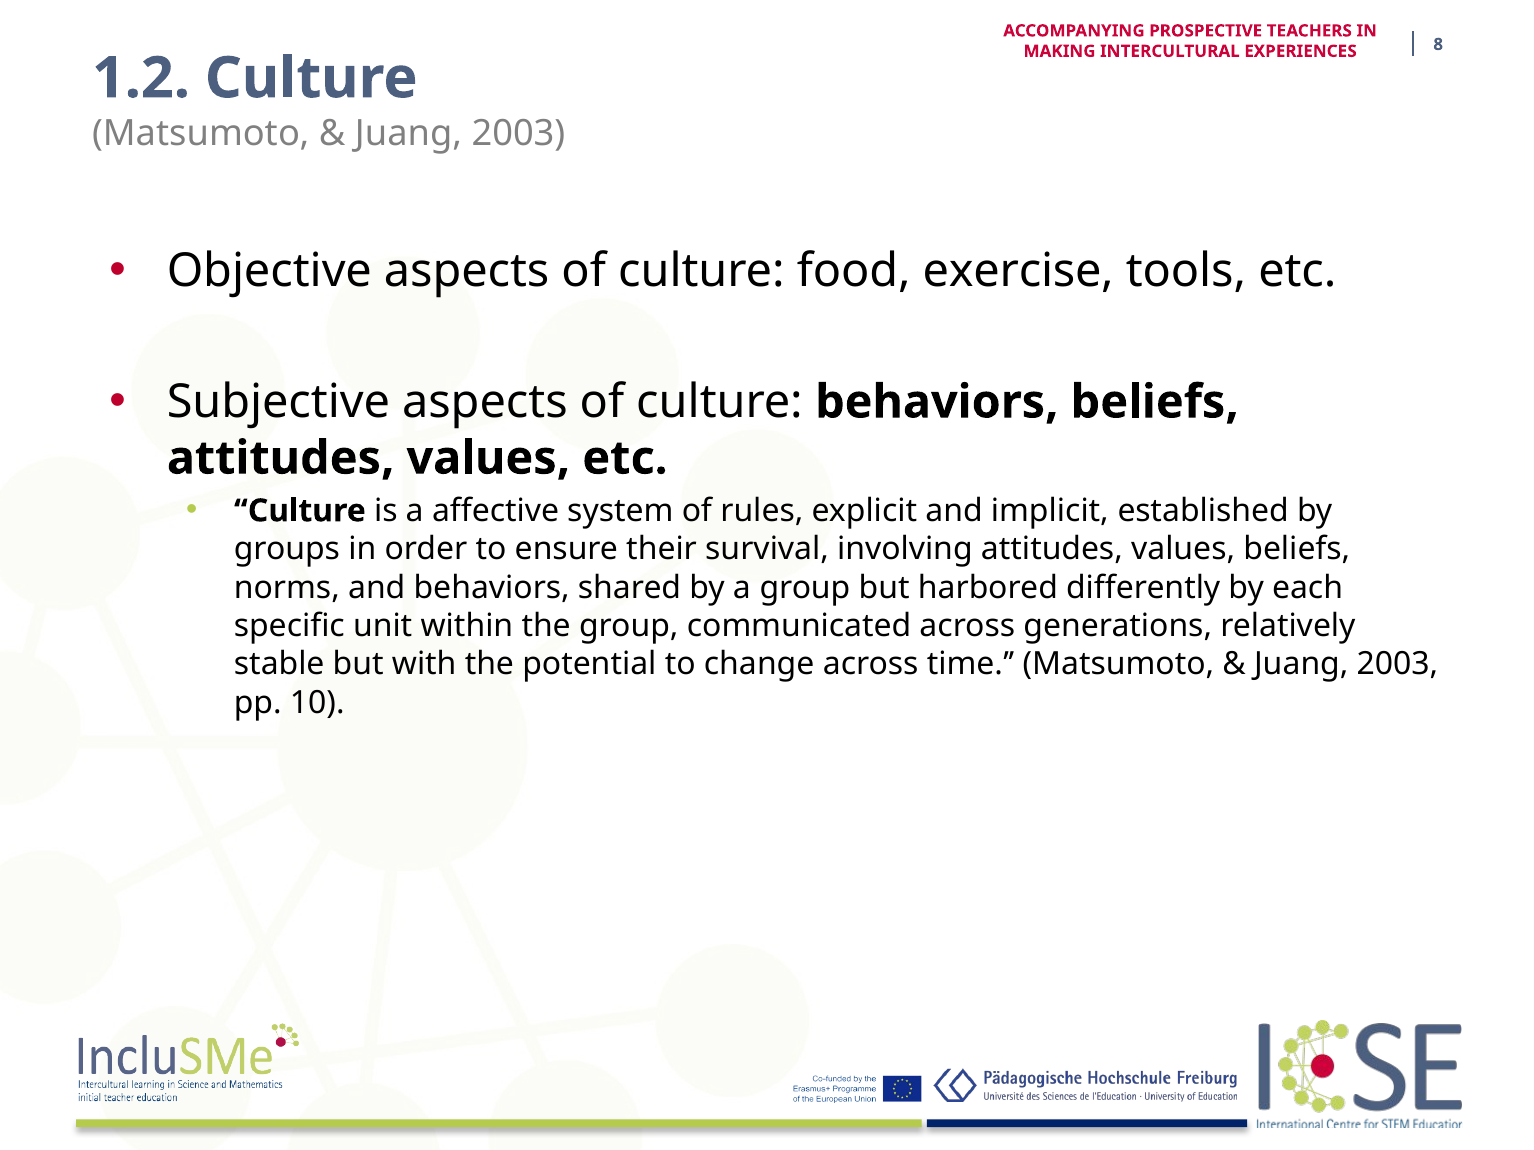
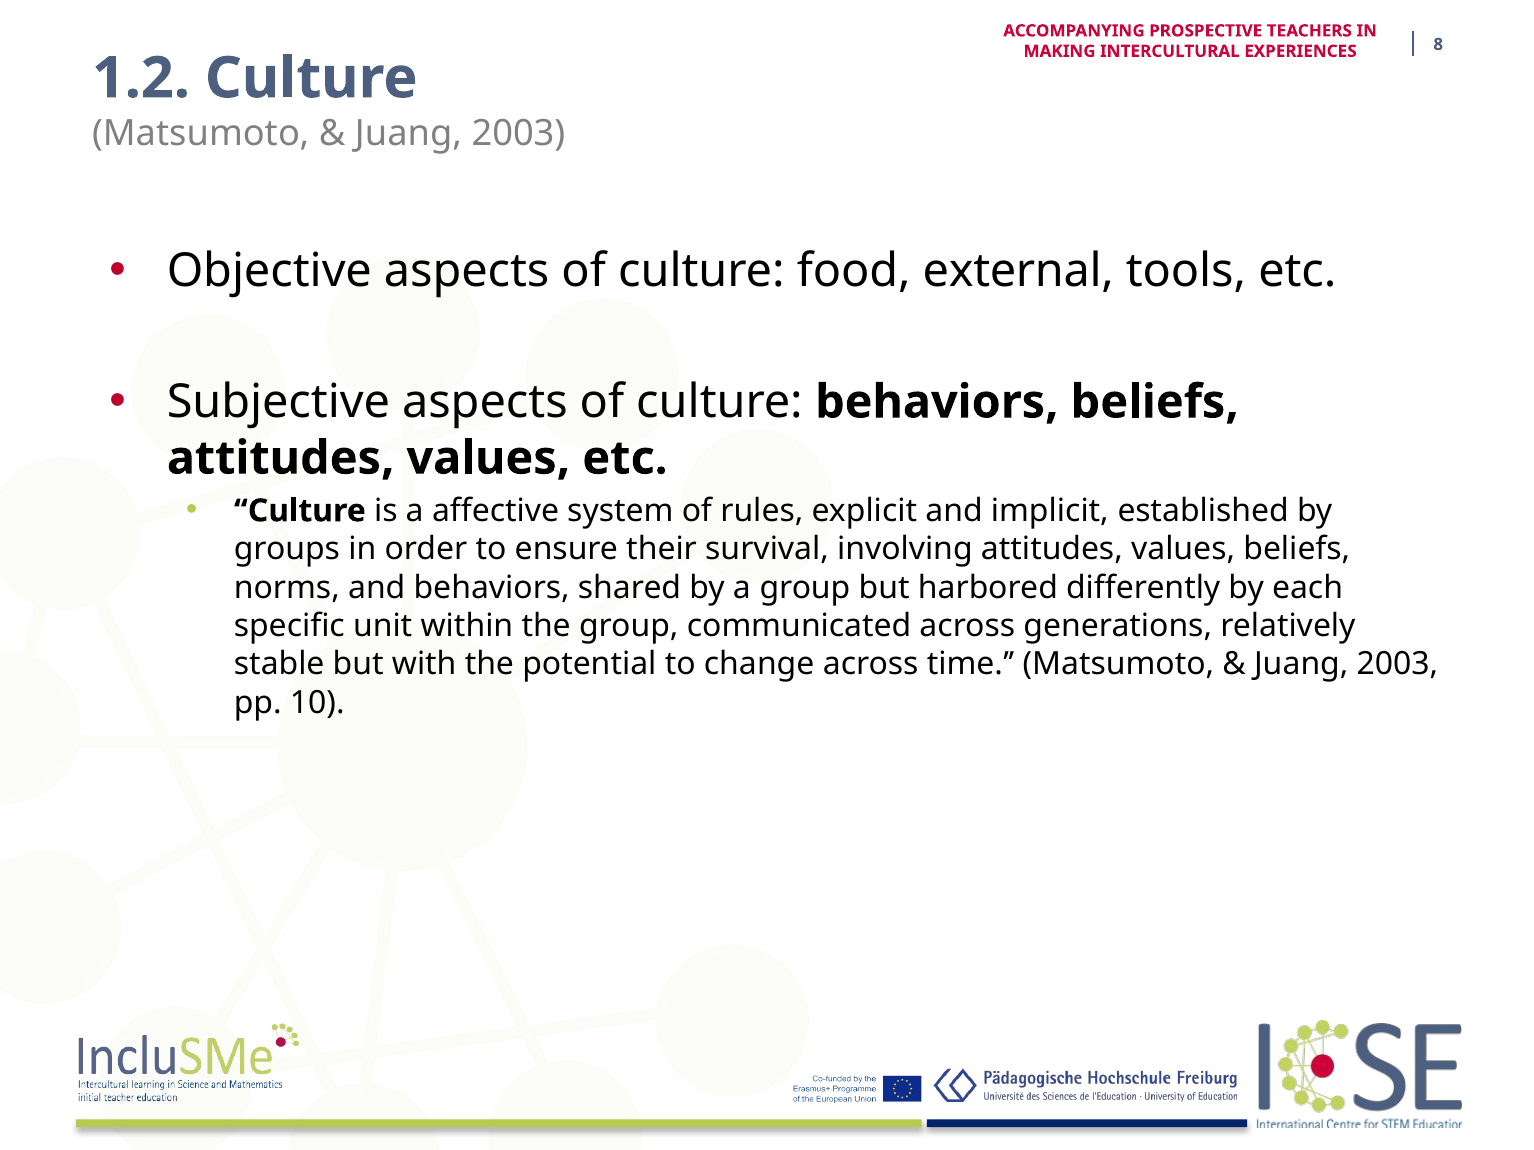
exercise: exercise -> external (1018, 271)
